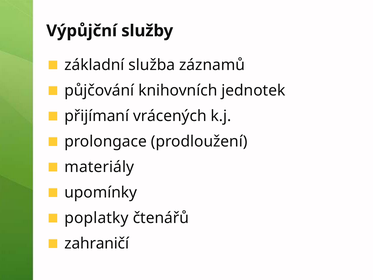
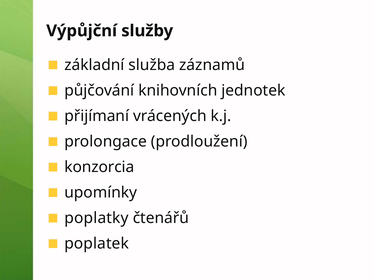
materiály: materiály -> konzorcia (99, 167)
zahraničí: zahraničí -> poplatek (97, 243)
